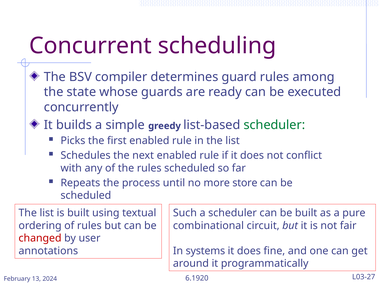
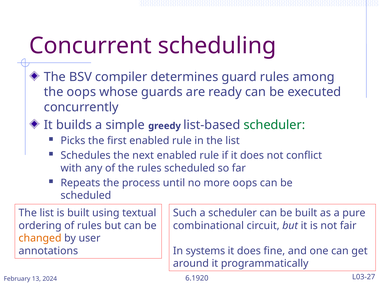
the state: state -> oops (81, 92)
more store: store -> oops (245, 183)
changed colour: red -> orange (40, 238)
